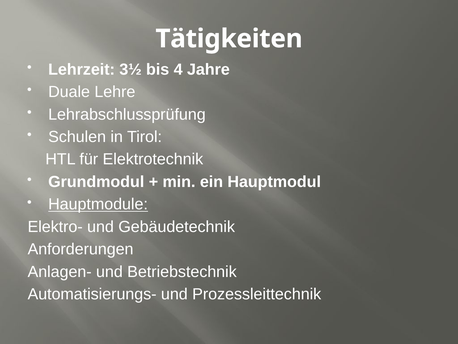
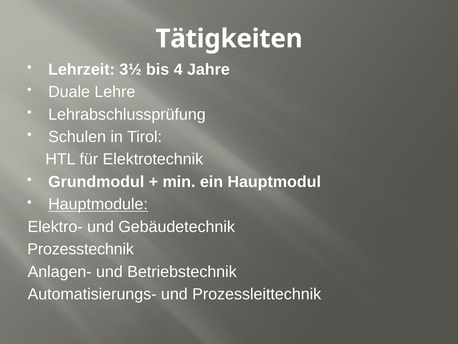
Anforderungen: Anforderungen -> Prozesstechnik (81, 249)
